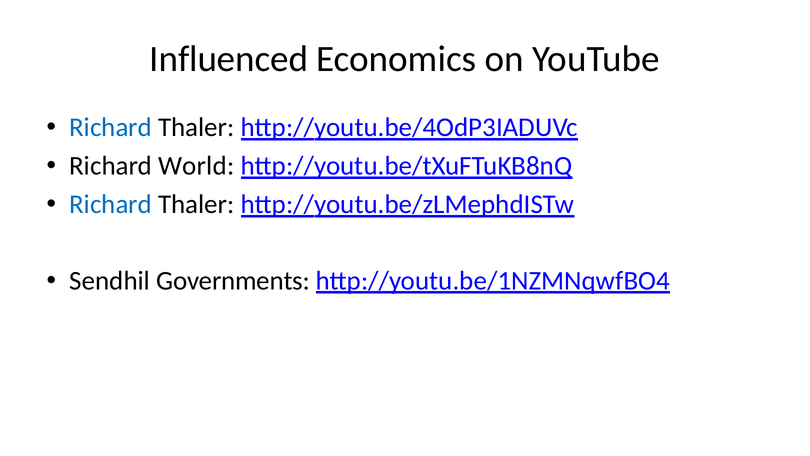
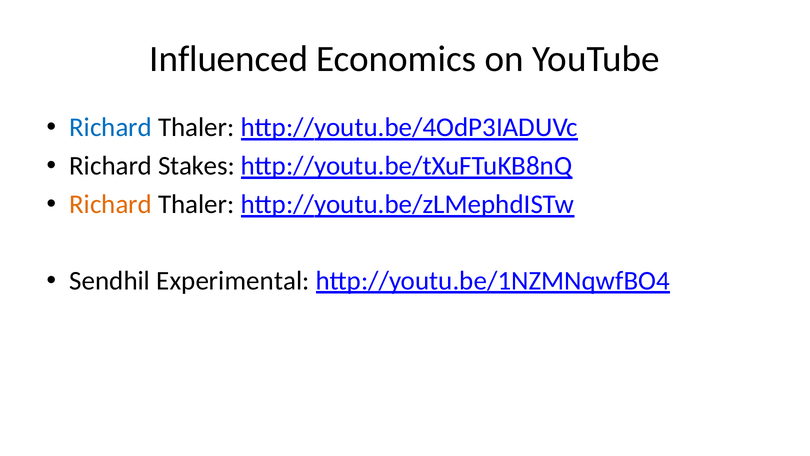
World: World -> Stakes (196, 166)
Richard colour: blue -> orange (111, 204)
Governments: Governments -> Experimental (233, 280)
